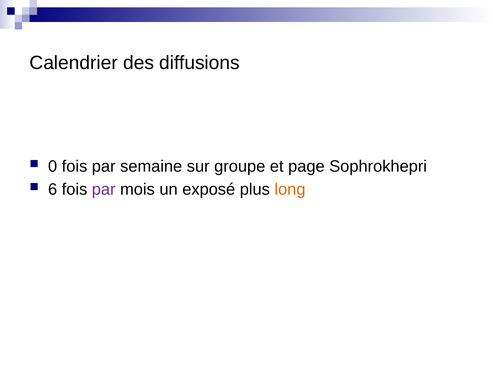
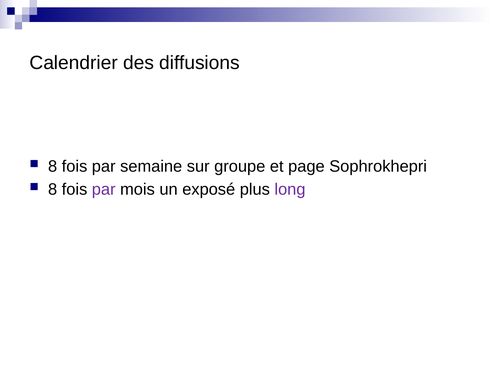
0: 0 -> 8 (53, 166)
6: 6 -> 8 (53, 189)
long colour: orange -> purple (290, 189)
